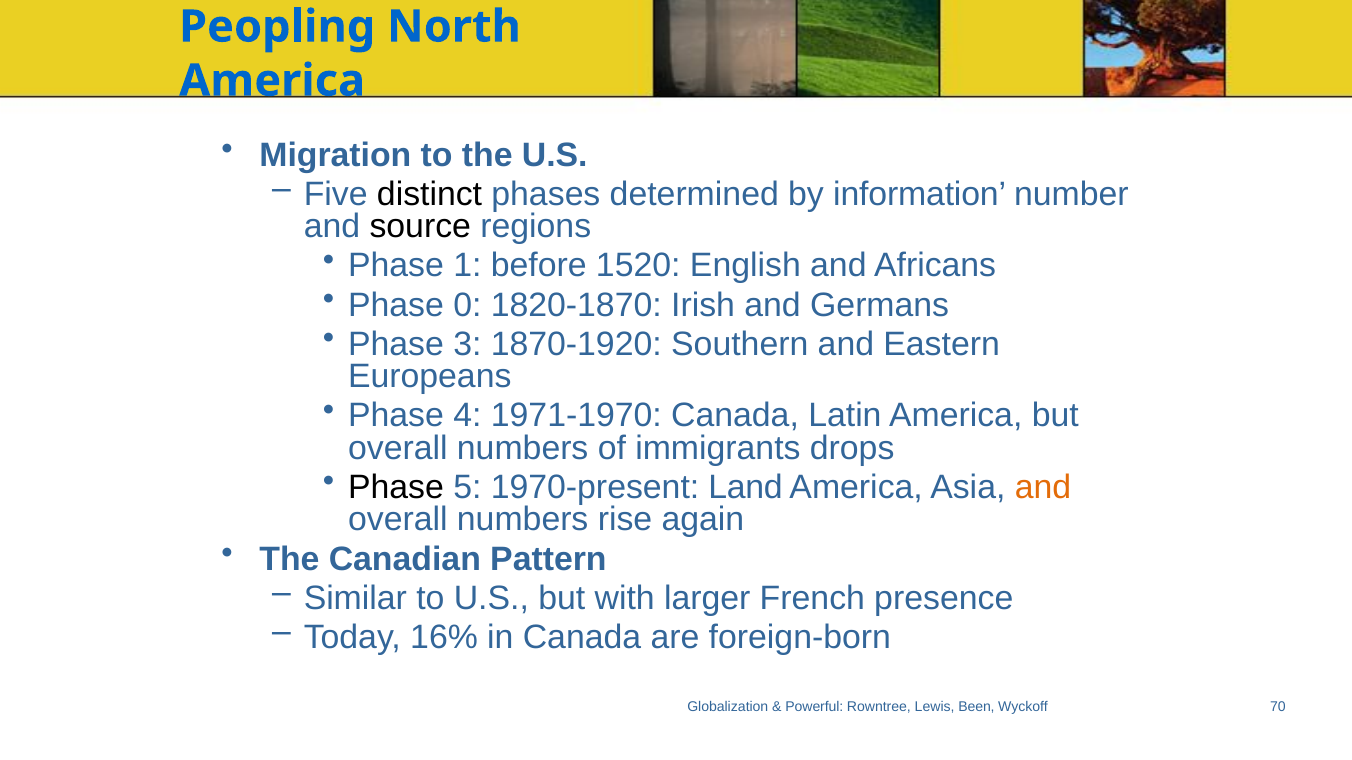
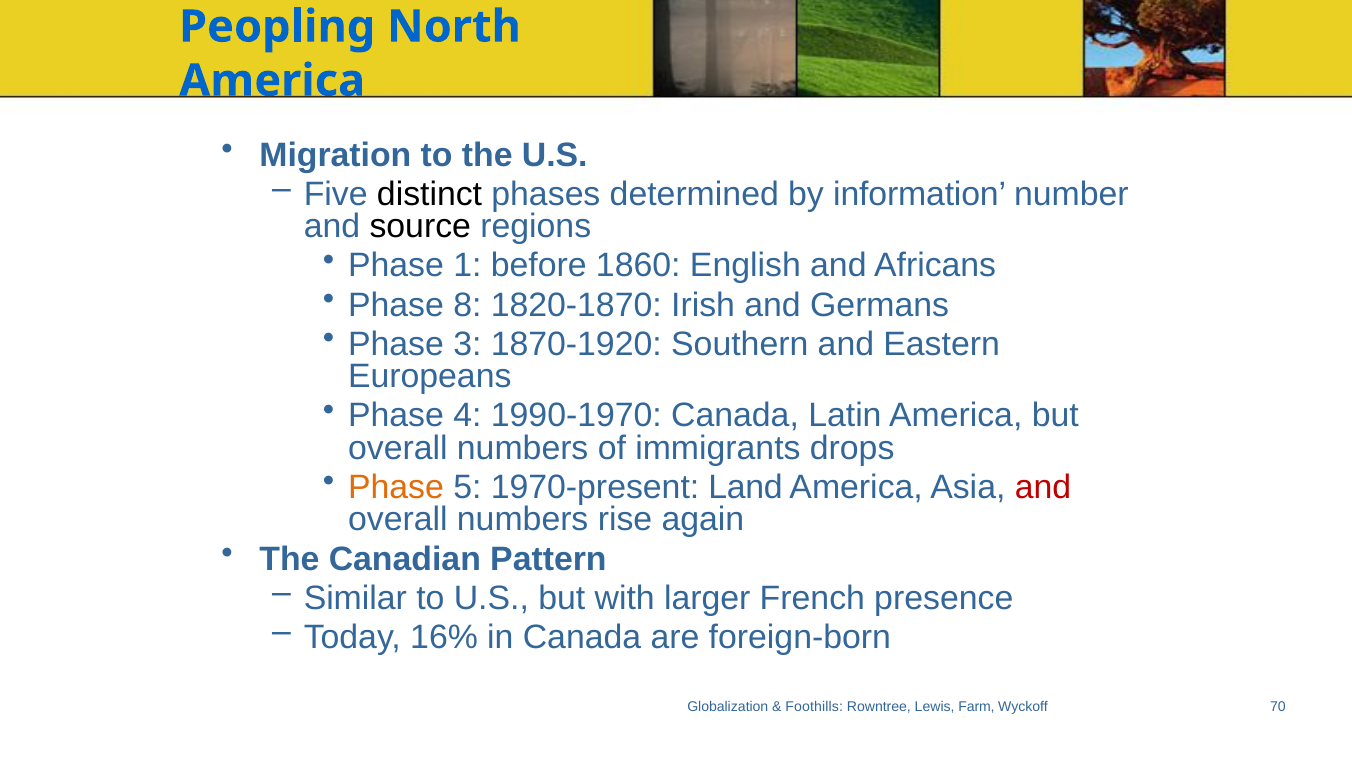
1520: 1520 -> 1860 (638, 266)
0: 0 -> 8 (467, 305)
1971-1970: 1971-1970 -> 1990-1970 (576, 416)
Phase colour: black -> orange (396, 488)
and colour: orange -> red (1043, 488)
Powerful: Powerful -> Foothills (814, 707)
Been: Been -> Farm (977, 707)
